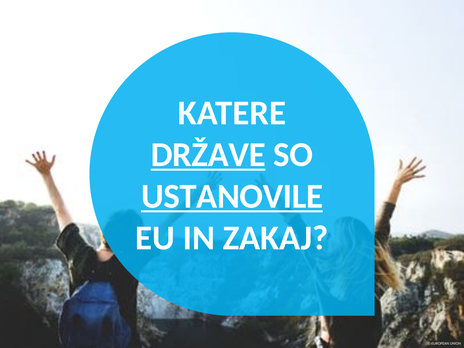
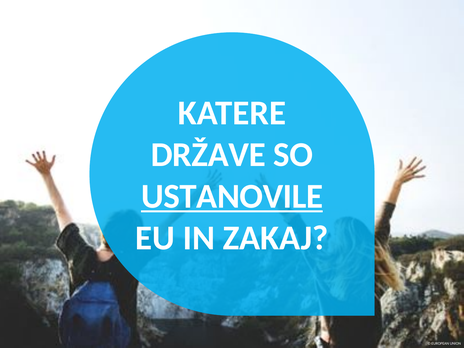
DRŽAVE underline: present -> none (208, 155)
